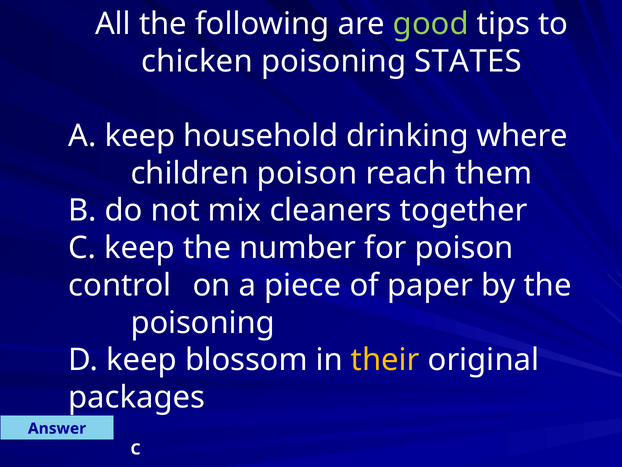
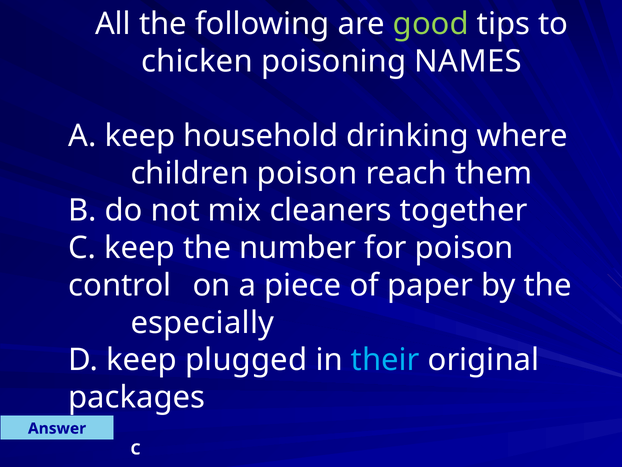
STATES: STATES -> NAMES (468, 61)
poisoning: poisoning -> especially (202, 322)
blossom: blossom -> plugged (246, 360)
their colour: yellow -> light blue (385, 360)
